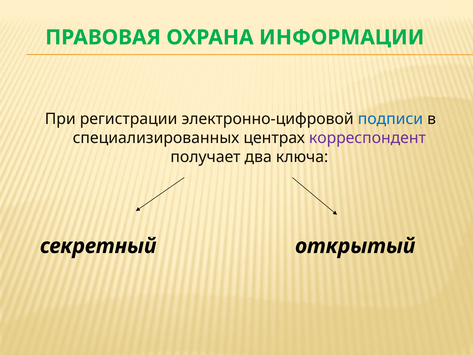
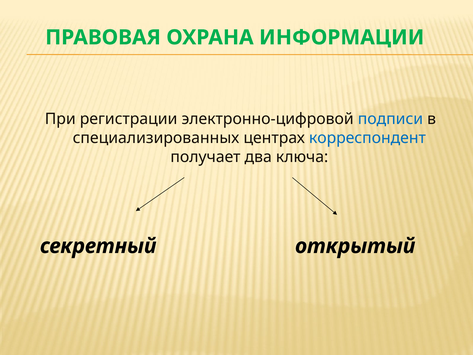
корреспондент colour: purple -> blue (367, 138)
